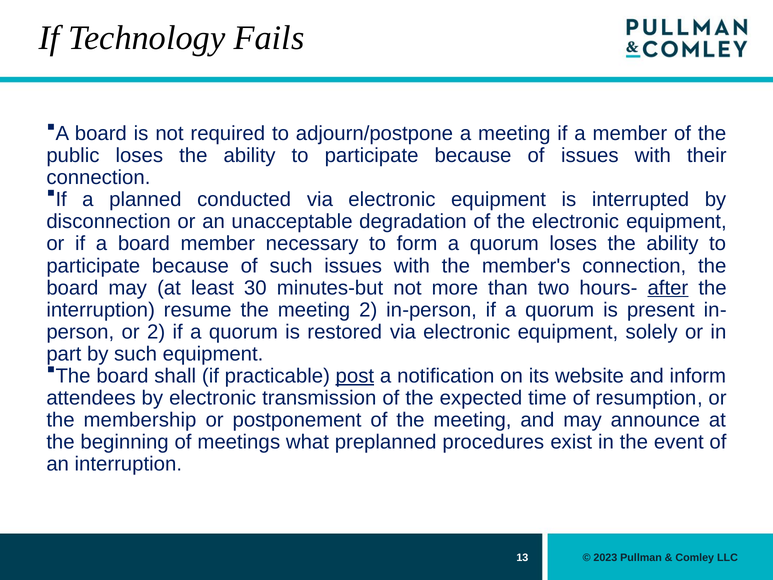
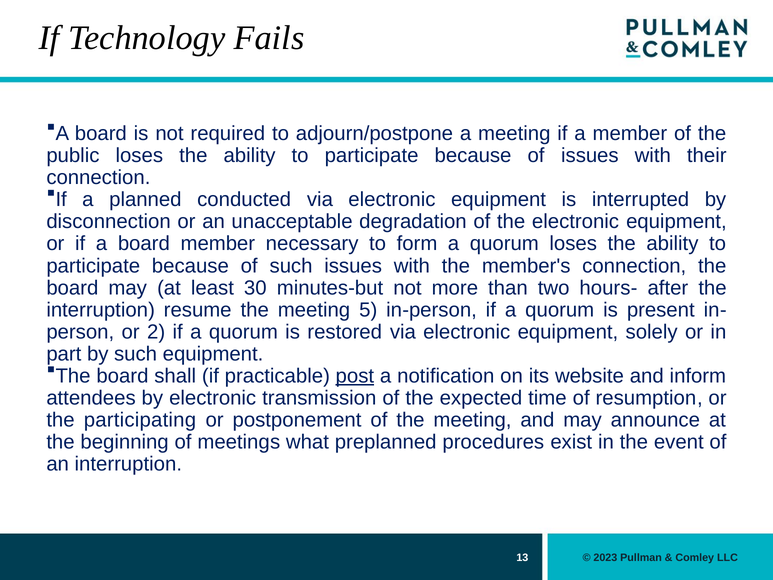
after underline: present -> none (668, 288)
meeting 2: 2 -> 5 (368, 310)
membership: membership -> participating (140, 420)
